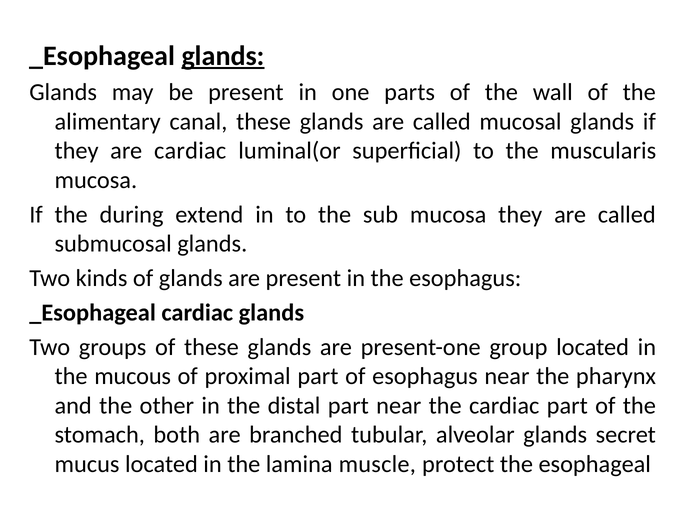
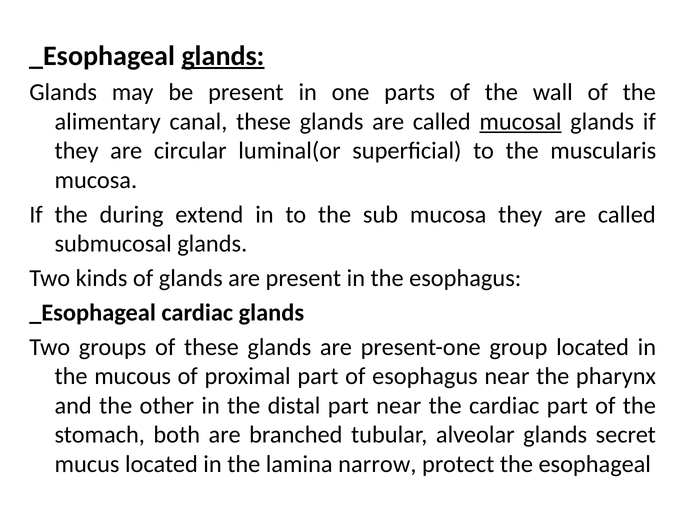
mucosal underline: none -> present (520, 122)
are cardiac: cardiac -> circular (190, 151)
muscle: muscle -> narrow (377, 464)
